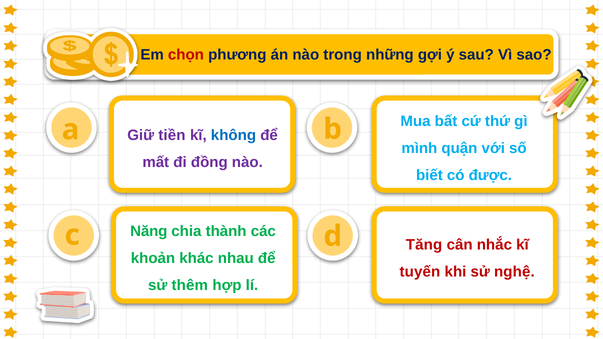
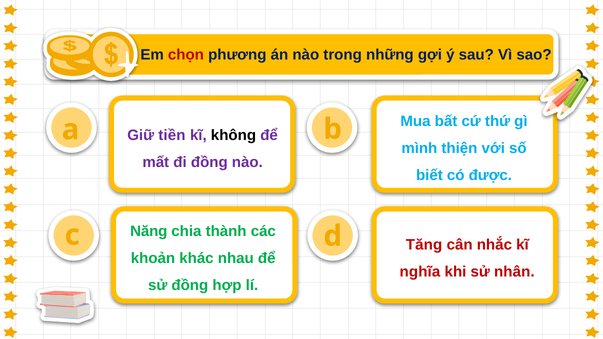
không colour: blue -> black (233, 135)
quận: quận -> thiện (459, 148)
tuyến: tuyến -> nghĩa (420, 272)
nghệ: nghệ -> nhân (514, 272)
sử thêm: thêm -> đồng (190, 286)
